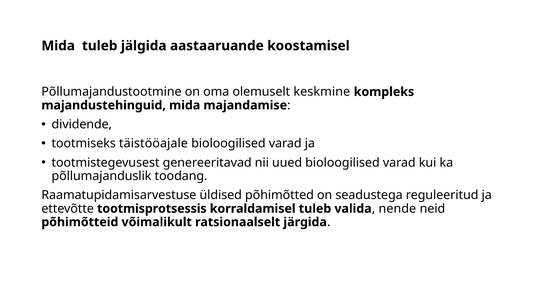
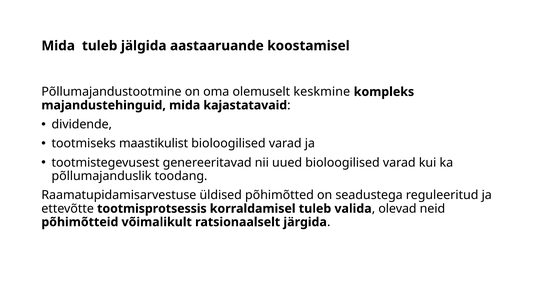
majandamise: majandamise -> kajastatavaid (245, 105)
täistööajale: täistööajale -> maastikulist (154, 143)
nende: nende -> olevad (397, 208)
